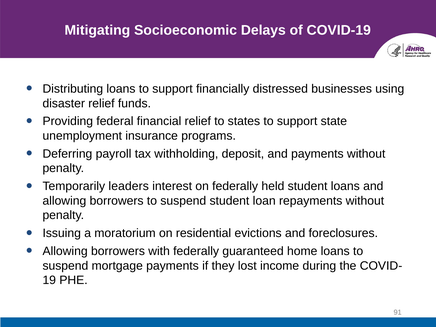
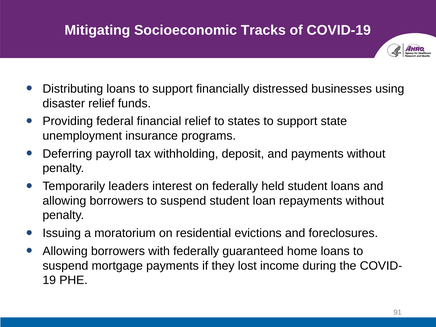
Delays: Delays -> Tracks (263, 30)
